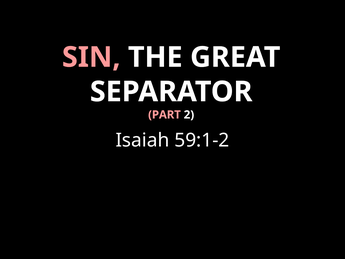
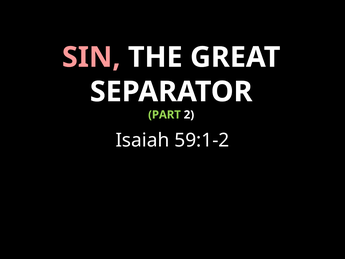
PART colour: pink -> light green (164, 115)
